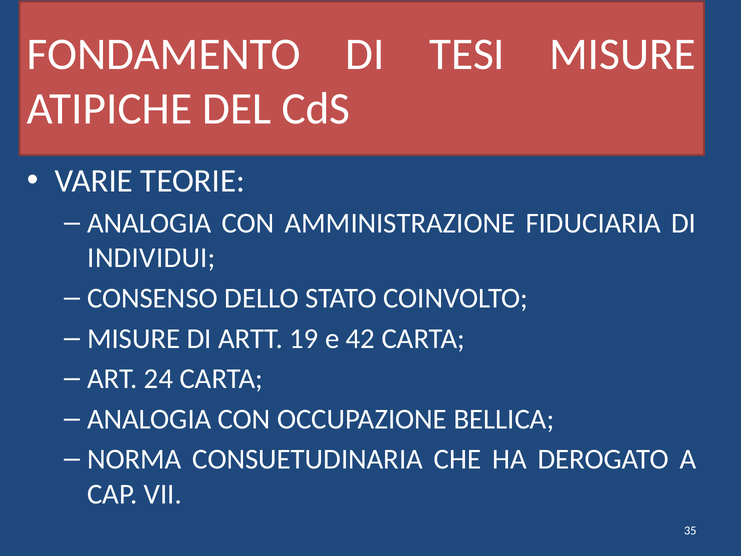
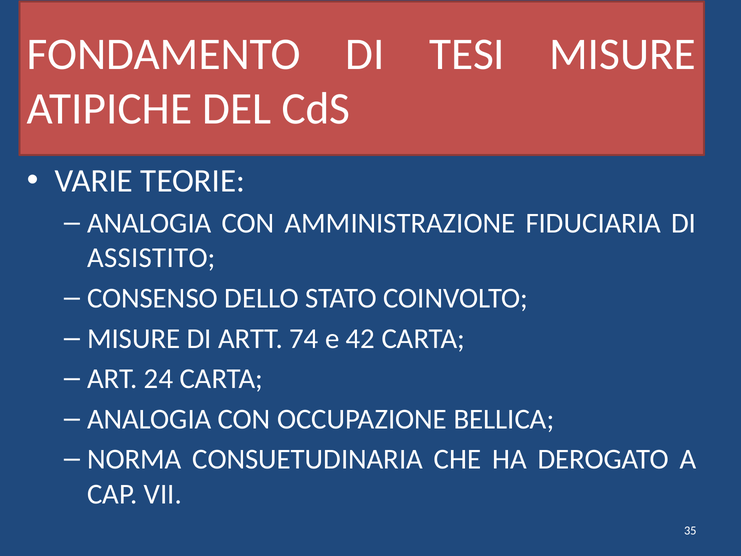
INDIVIDUI: INDIVIDUI -> ASSISTITO (152, 258)
19: 19 -> 74 (304, 338)
